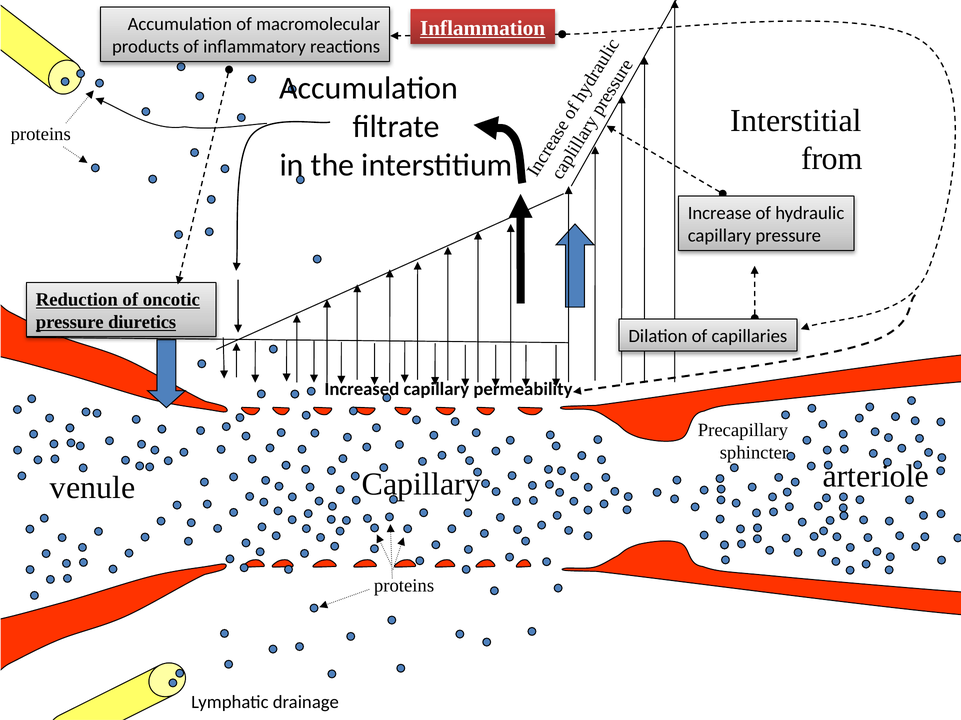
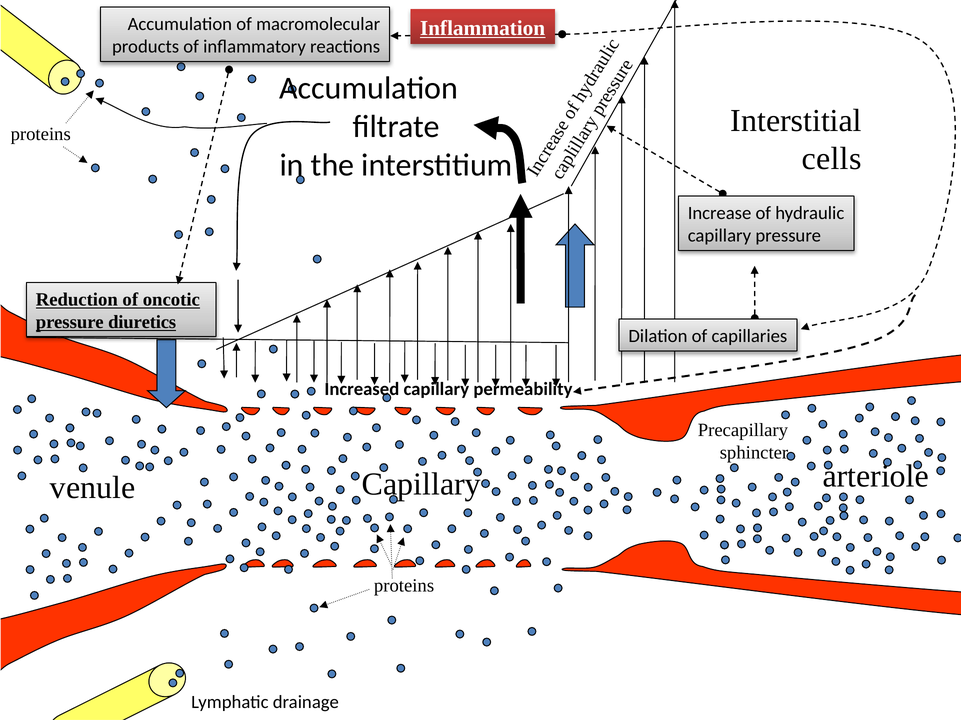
from: from -> cells (832, 159)
